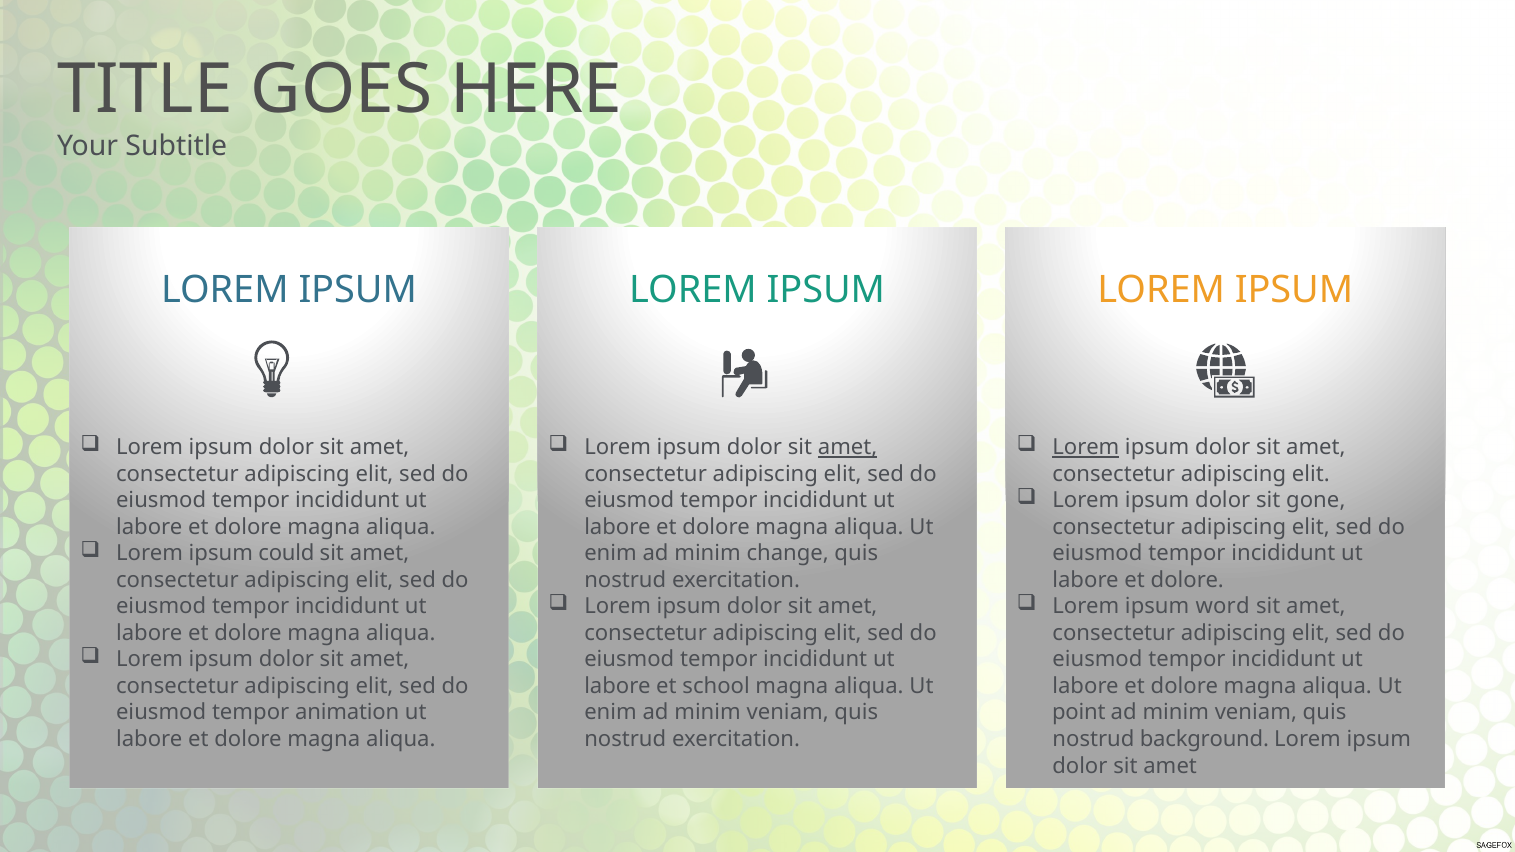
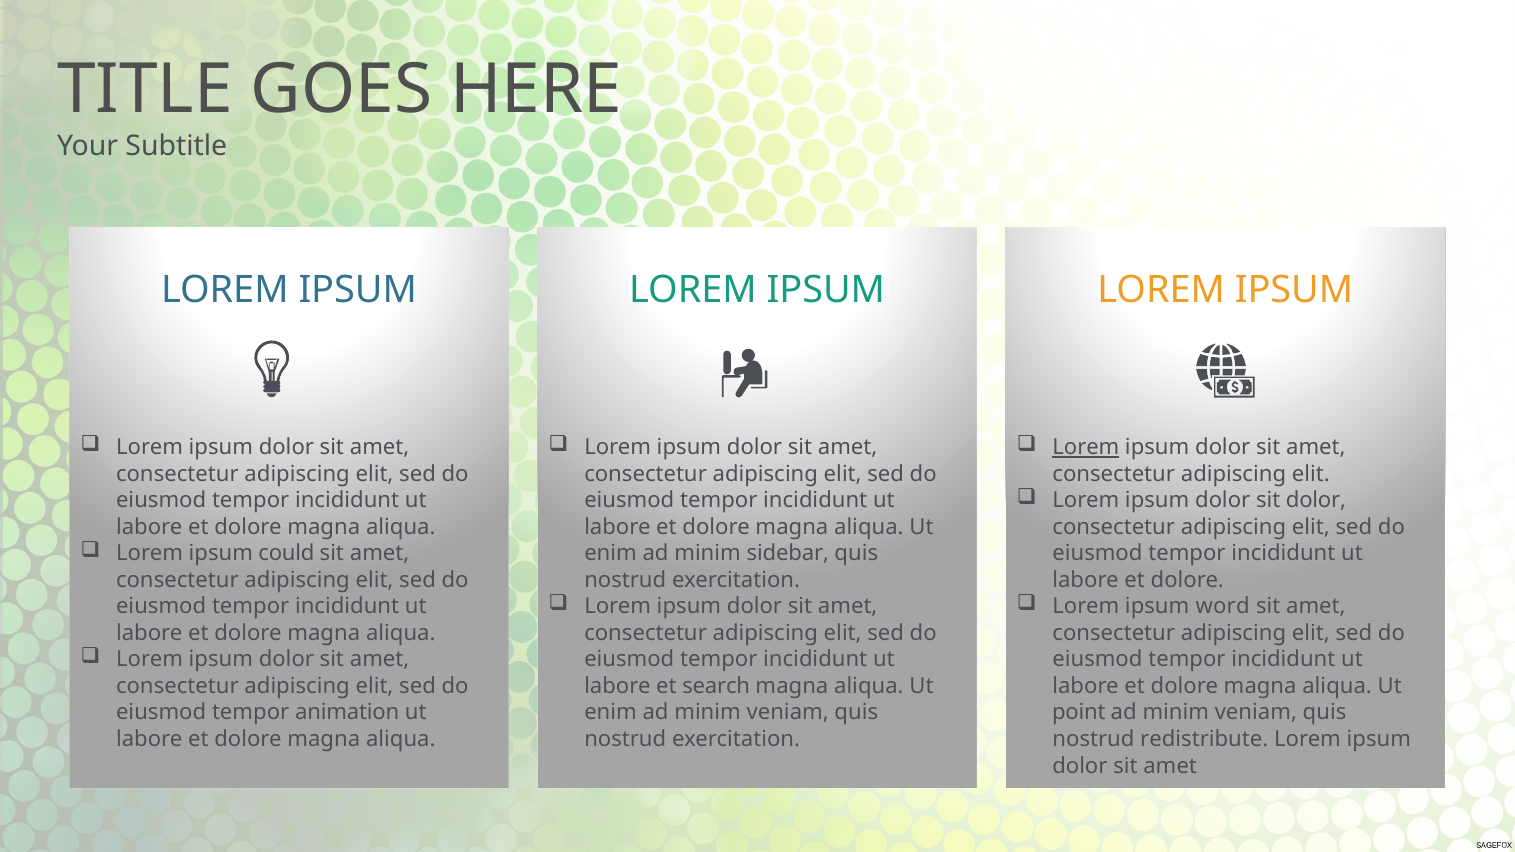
amet underline: present -> none (848, 448)
sit gone: gone -> dolor (1316, 501)
change: change -> sidebar (788, 554)
school: school -> search (716, 686)
background: background -> redistribute (1204, 739)
